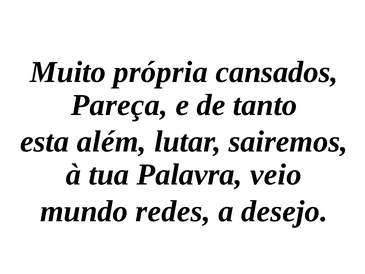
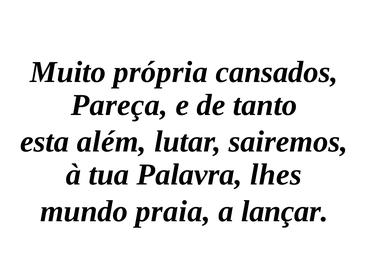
veio: veio -> lhes (276, 174)
redes: redes -> praia (173, 211)
desejo: desejo -> lançar (285, 211)
